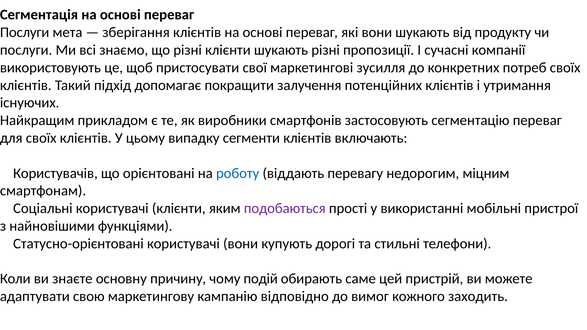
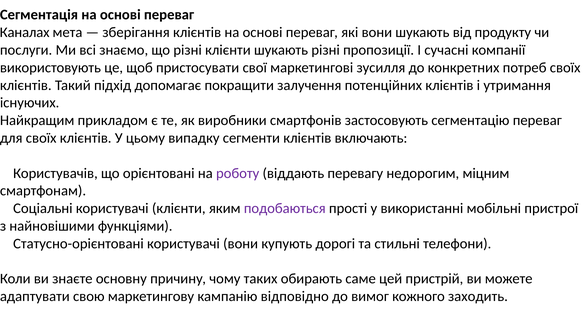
Послуги: Послуги -> Каналах (25, 32)
роботу colour: blue -> purple (238, 173)
подій: подій -> таких (261, 279)
